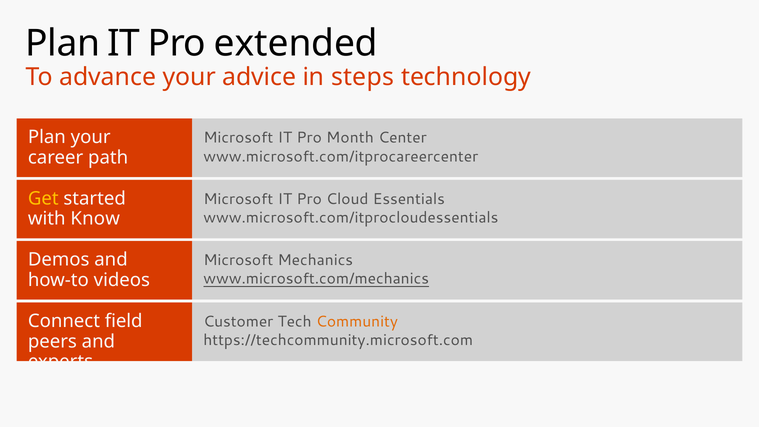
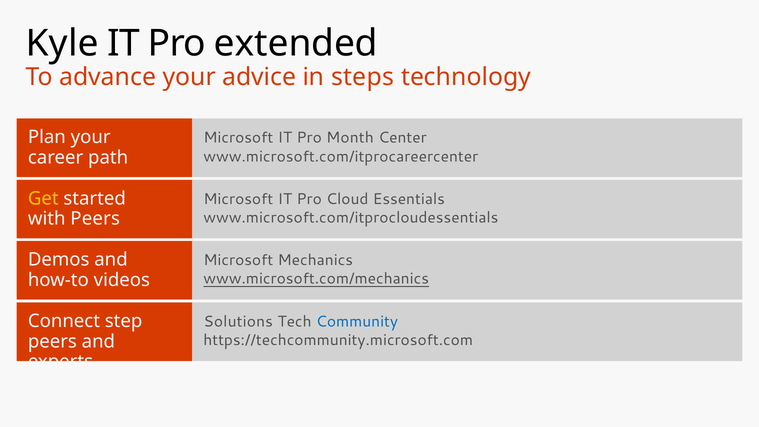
Plan: Plan -> Kyle (62, 43)
with Know: Know -> Peers (95, 219)
Customer: Customer -> Solutions (238, 322)
Community colour: orange -> blue (357, 322)
field: field -> step (124, 321)
